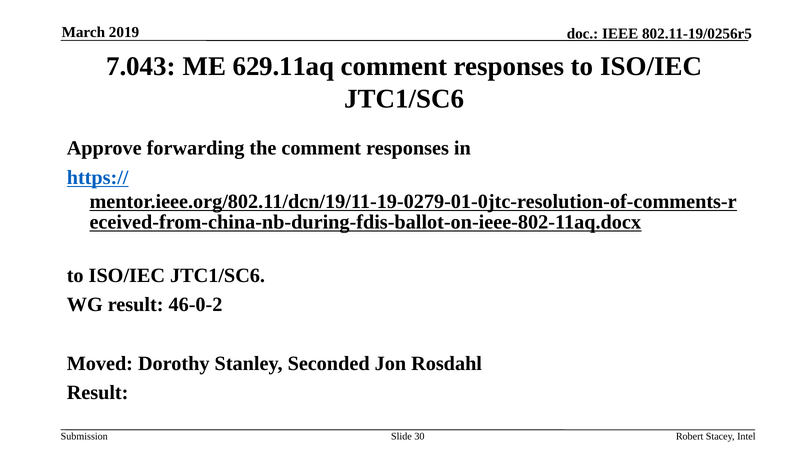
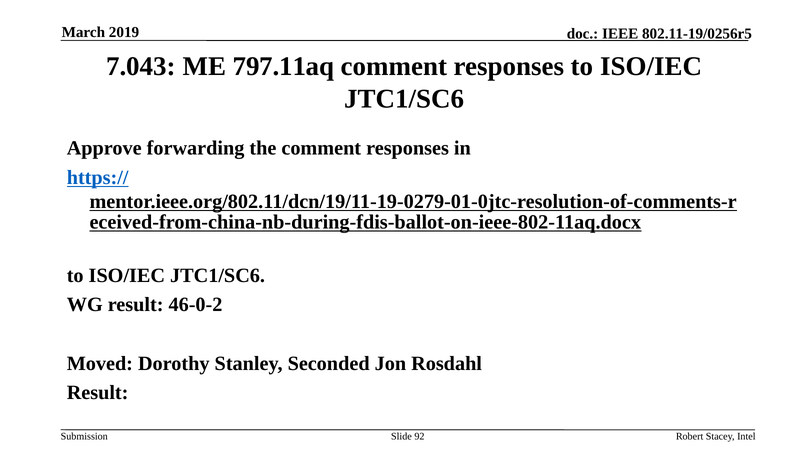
629.11aq: 629.11aq -> 797.11aq (283, 67)
30: 30 -> 92 (419, 436)
